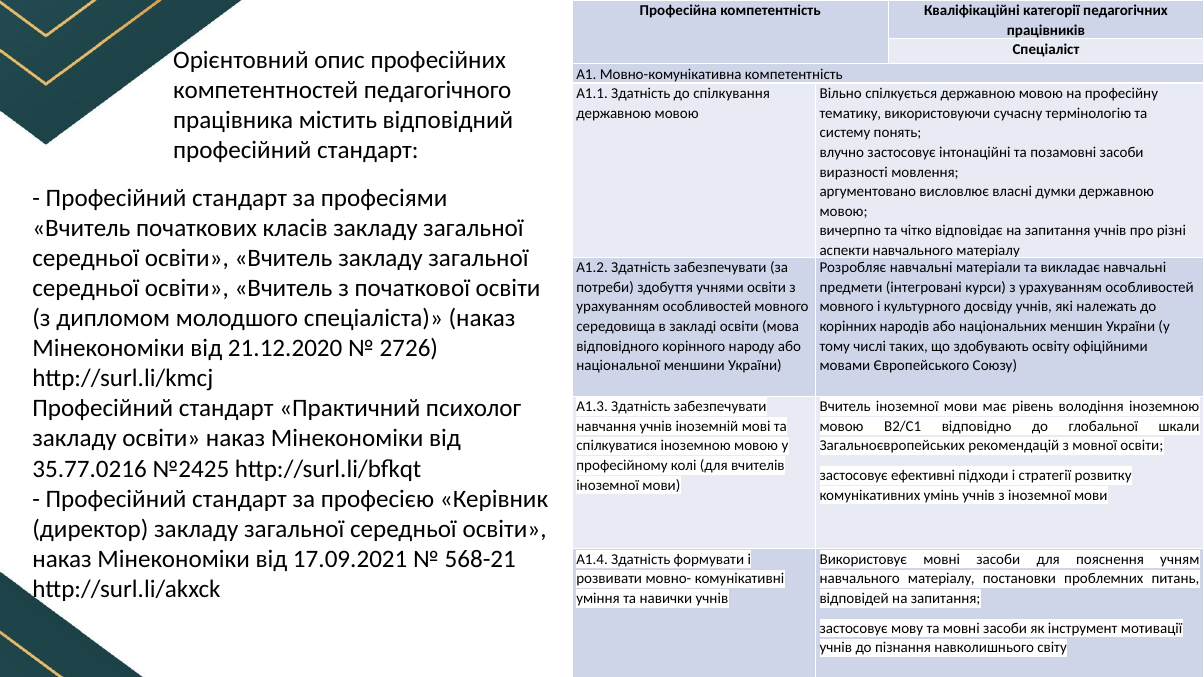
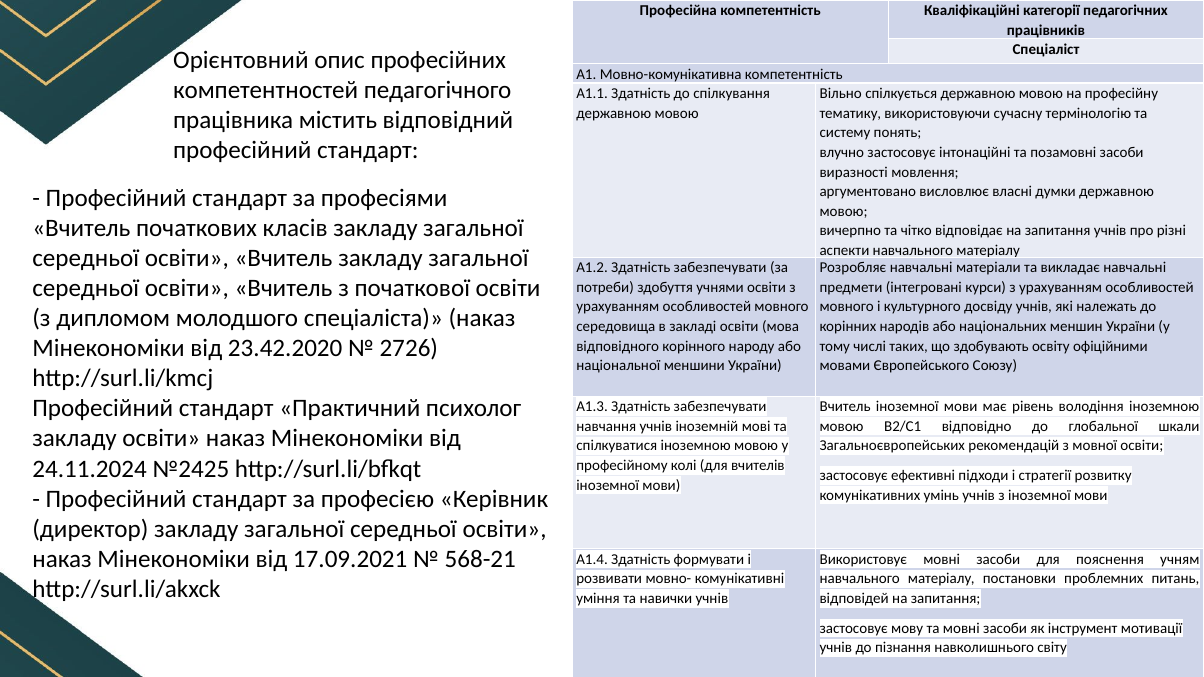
21.12.2020: 21.12.2020 -> 23.42.2020 (285, 349)
35.77.0216: 35.77.0216 -> 24.11.2024 (90, 469)
